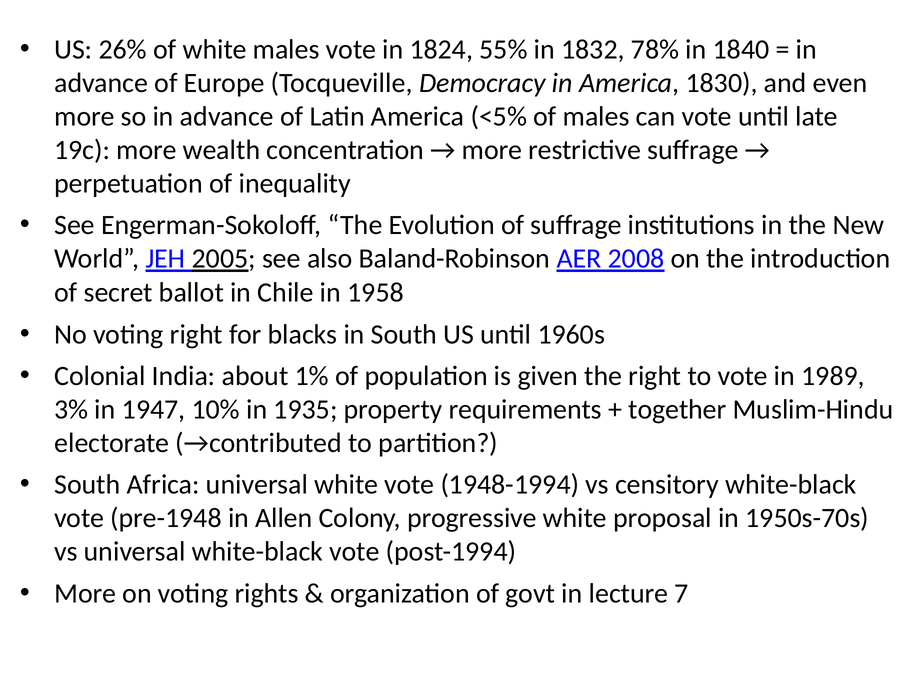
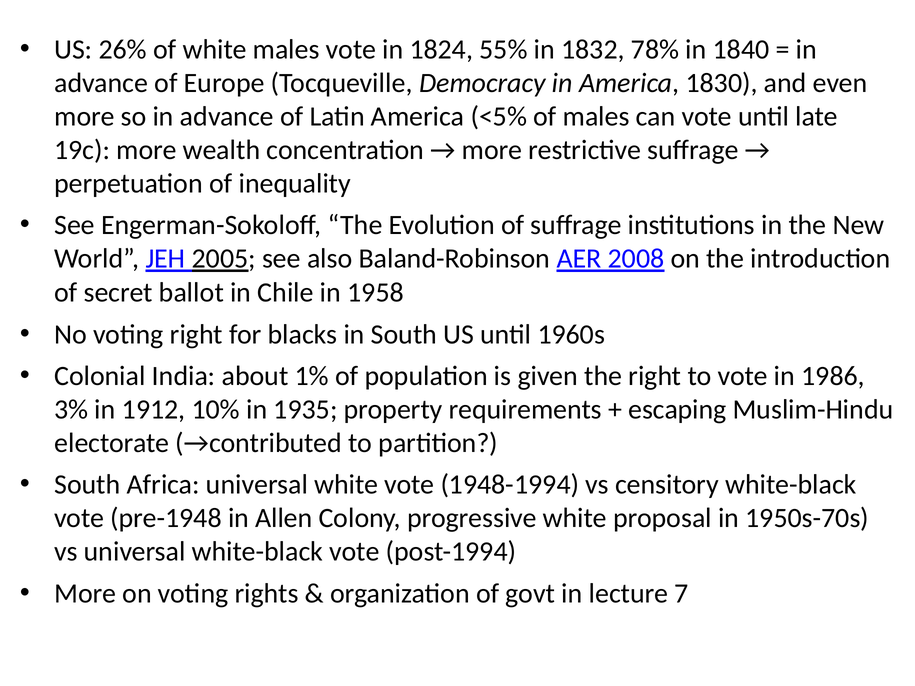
1989: 1989 -> 1986 (833, 376)
1947: 1947 -> 1912 (154, 410)
together: together -> escaping (677, 410)
